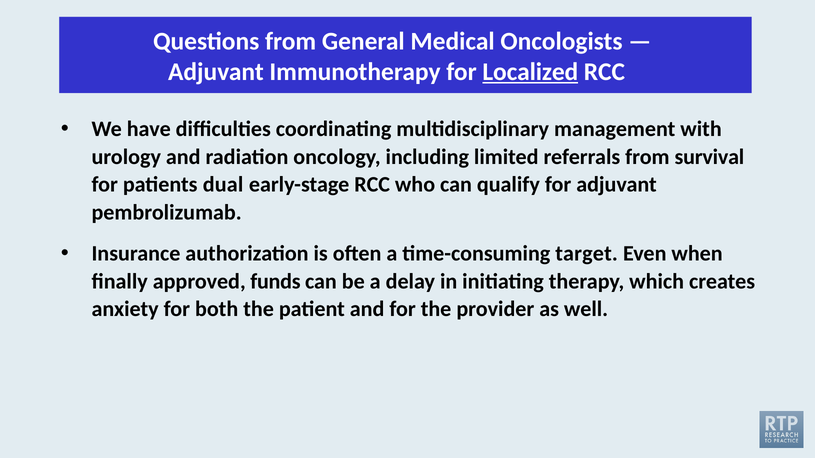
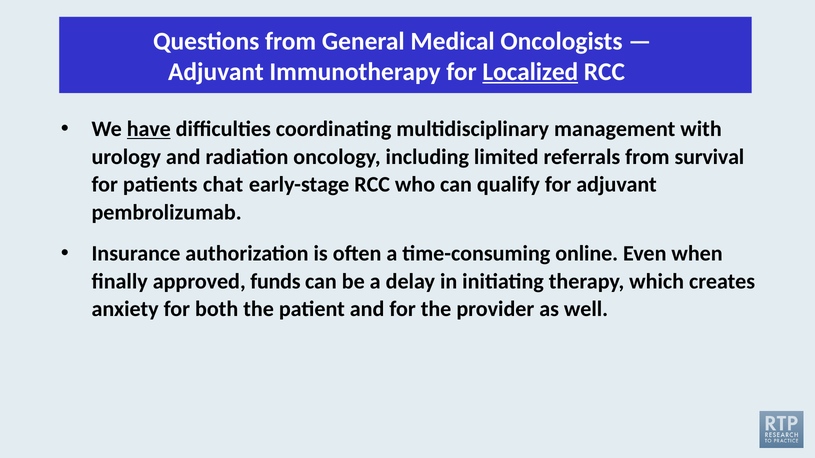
have underline: none -> present (149, 129)
dual: dual -> chat (223, 185)
target: target -> online (587, 254)
